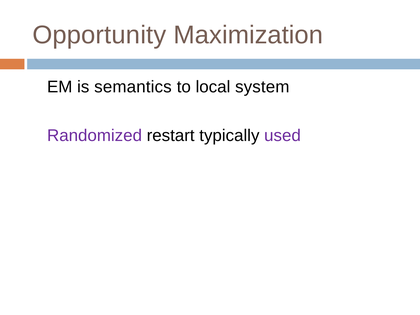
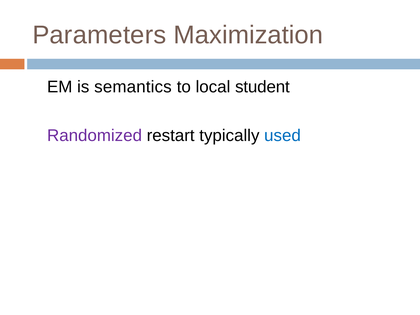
Opportunity: Opportunity -> Parameters (99, 35)
system: system -> student (262, 87)
used colour: purple -> blue (283, 136)
